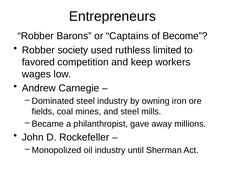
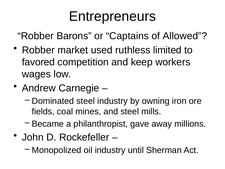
Become: Become -> Allowed (185, 36)
society: society -> market (73, 50)
